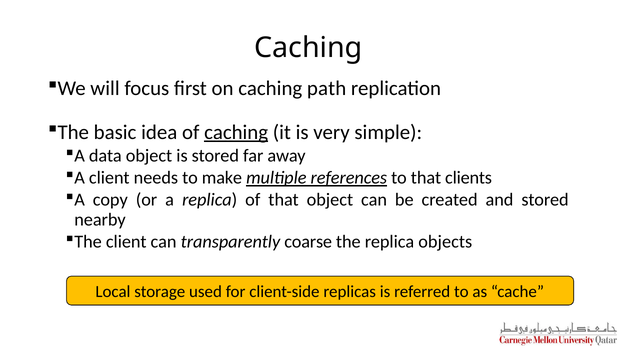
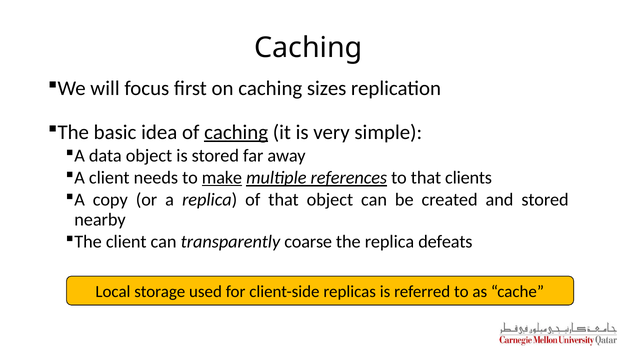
path: path -> sizes (327, 89)
make underline: none -> present (222, 178)
objects: objects -> defeats (445, 242)
